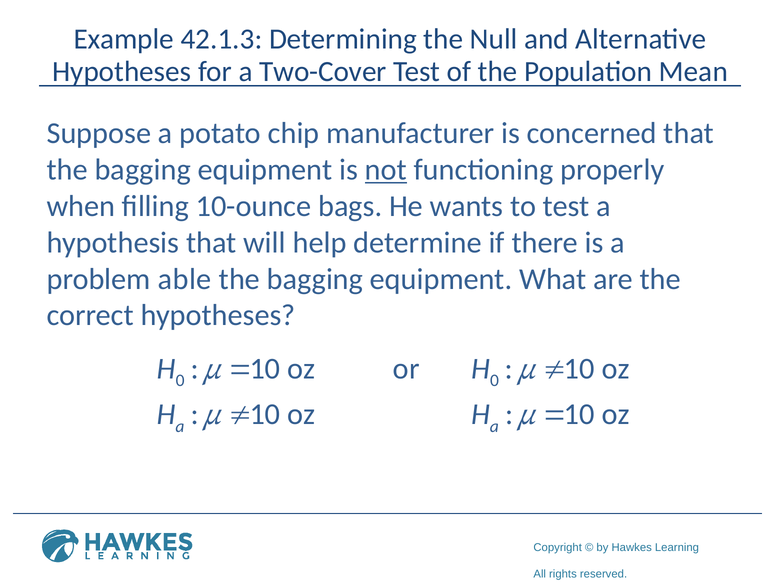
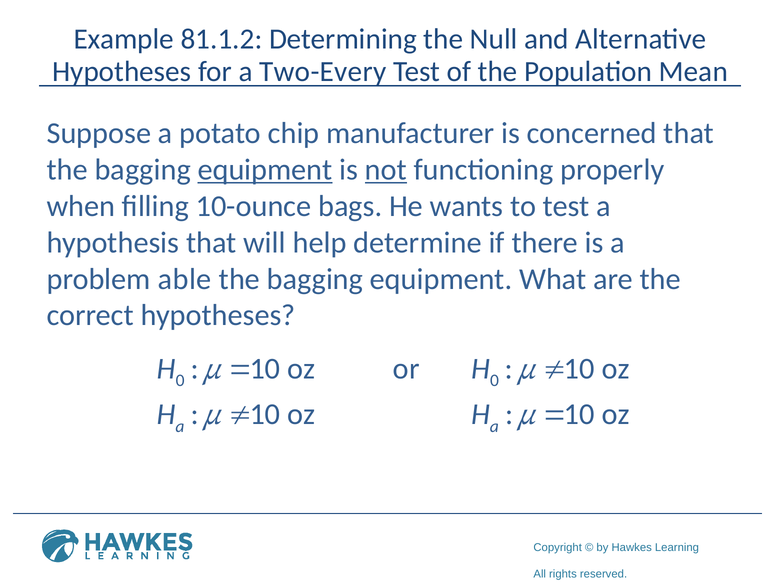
42.1.3: 42.1.3 -> 81.1.2 (222, 39)
Two-Cover: Two-Cover -> Two-Every (323, 72)
equipment underline: none -> present (265, 170)
